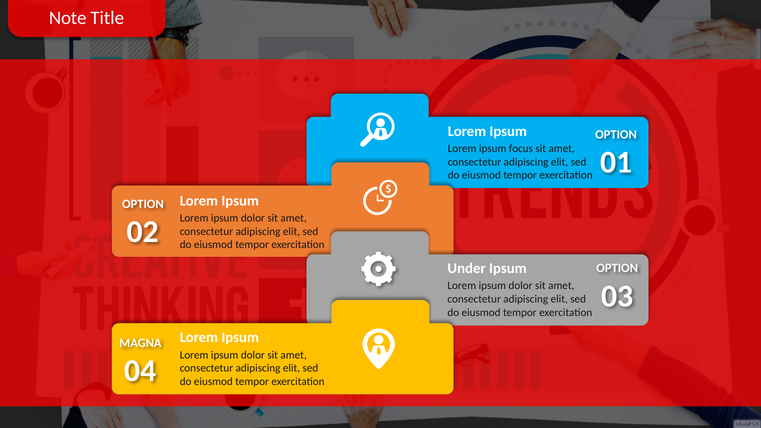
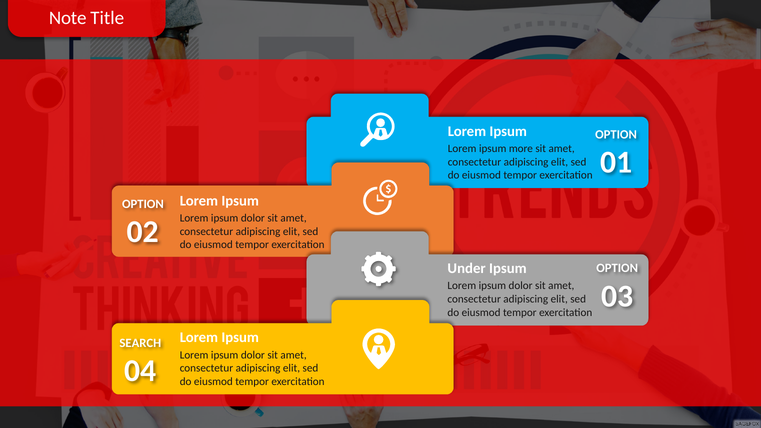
focus: focus -> more (521, 149)
MAGNA: MAGNA -> SEARCH (140, 343)
